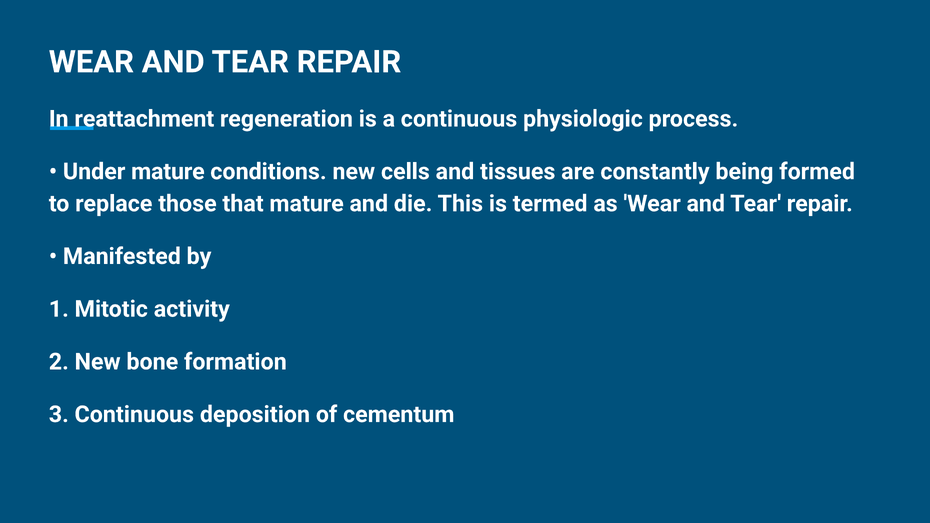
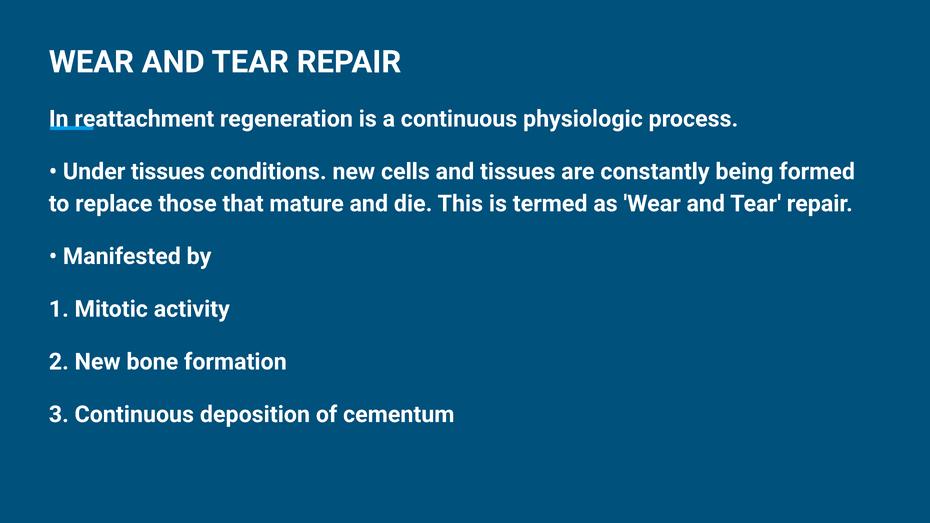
Under mature: mature -> tissues (168, 172)
